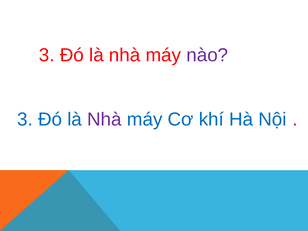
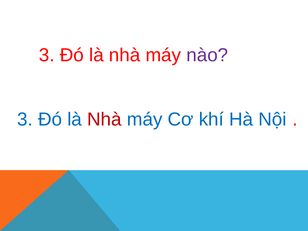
Nhà colour: purple -> red (104, 119)
